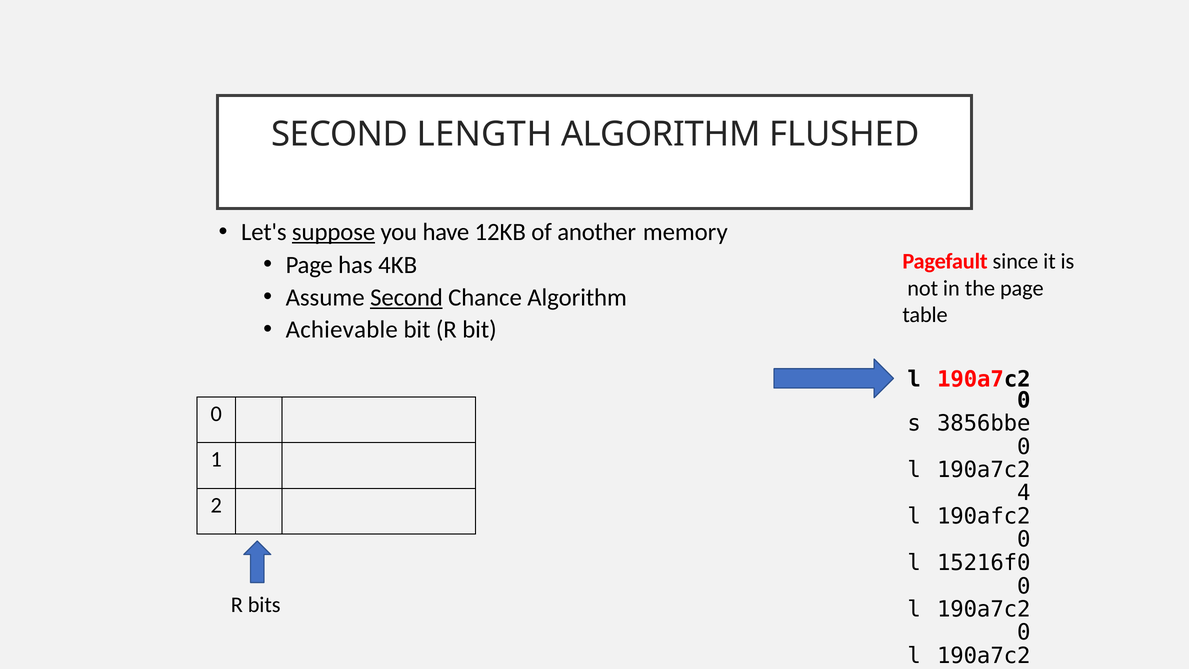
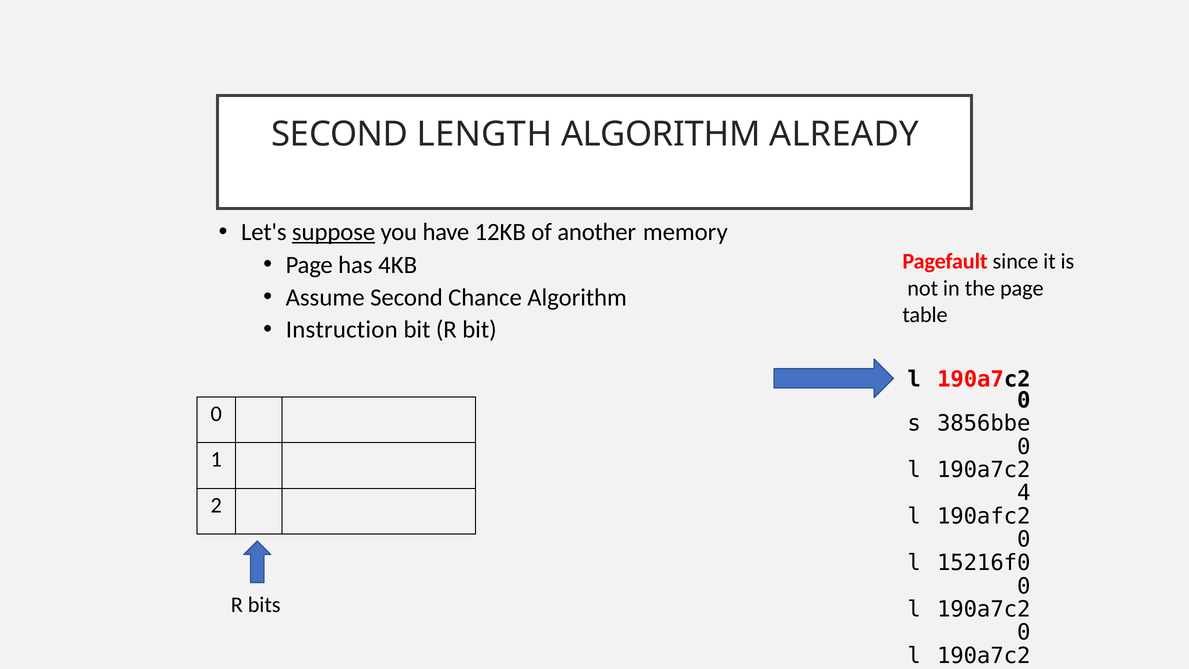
FLUSHED: FLUSHED -> ALREADY (844, 134)
Second underline: present -> none (407, 297)
Achievable: Achievable -> Instruction (342, 330)
